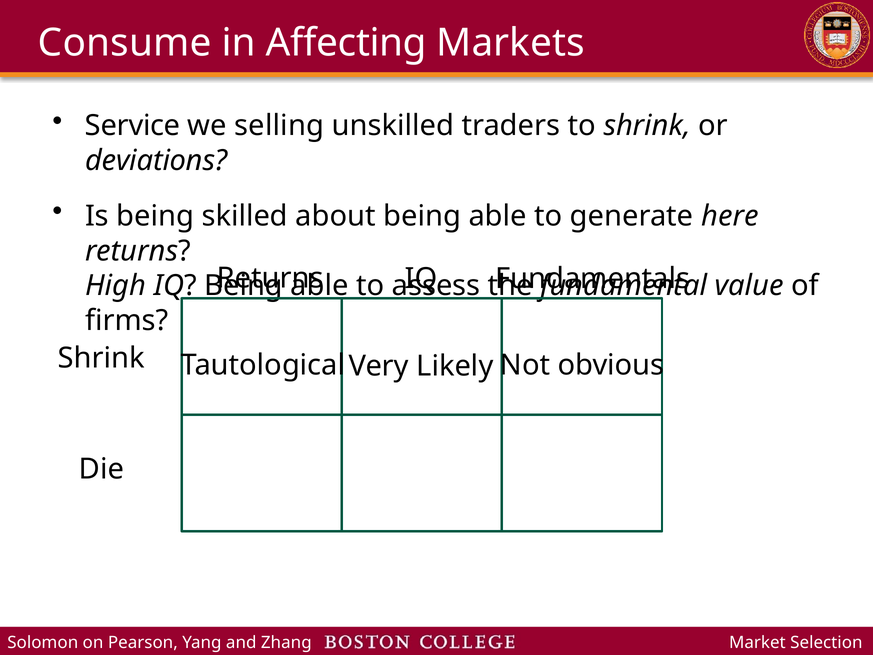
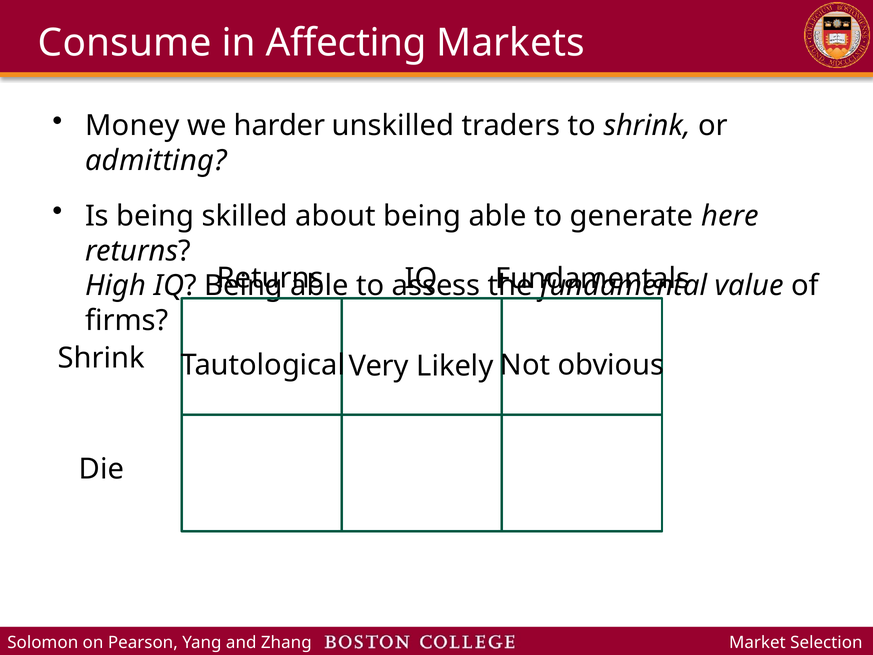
Service: Service -> Money (132, 126)
selling: selling -> harder (280, 126)
deviations: deviations -> admitting (156, 161)
